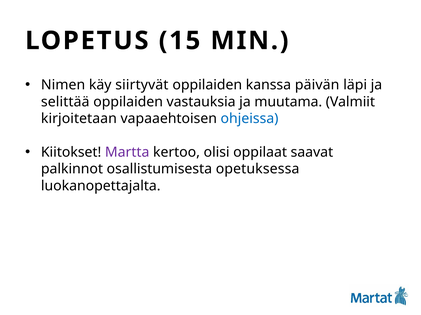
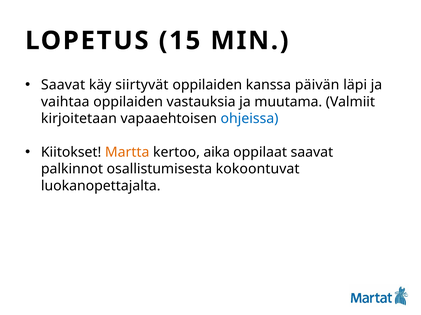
Nimen: Nimen -> Saavat (63, 85)
selittää: selittää -> vaihtaa (65, 102)
Martta colour: purple -> orange (127, 153)
olisi: olisi -> aika (217, 153)
opetuksessa: opetuksessa -> kokoontuvat (258, 169)
